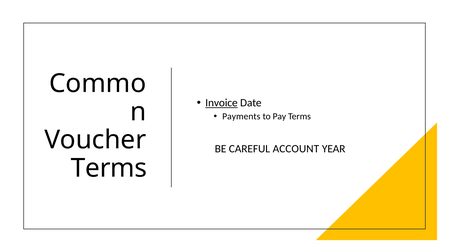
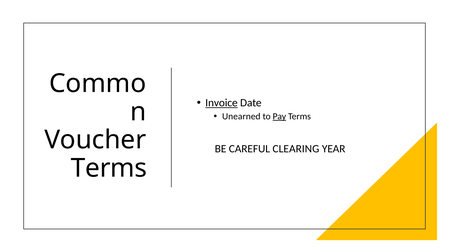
Payments: Payments -> Unearned (241, 117)
Pay underline: none -> present (279, 117)
ACCOUNT: ACCOUNT -> CLEARING (296, 149)
